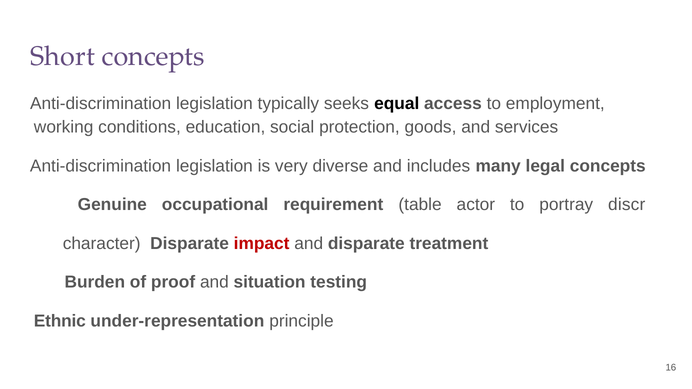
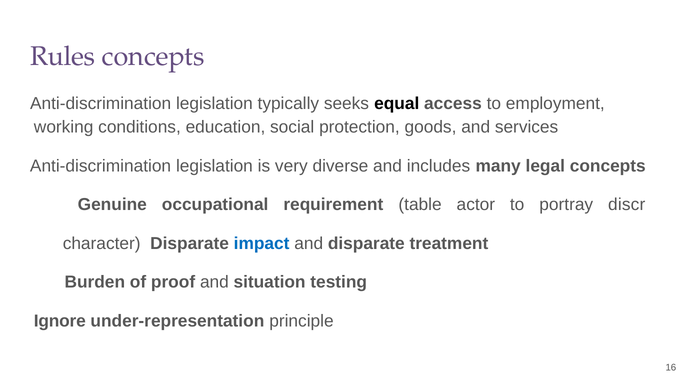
Short: Short -> Rules (63, 56)
impact colour: red -> blue (262, 244)
Ethnic: Ethnic -> Ignore (60, 321)
